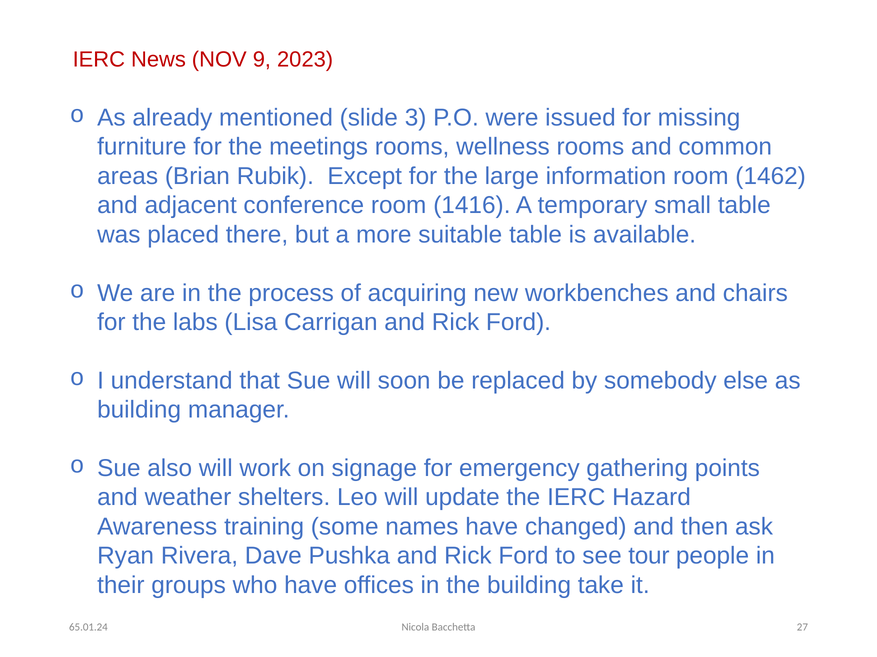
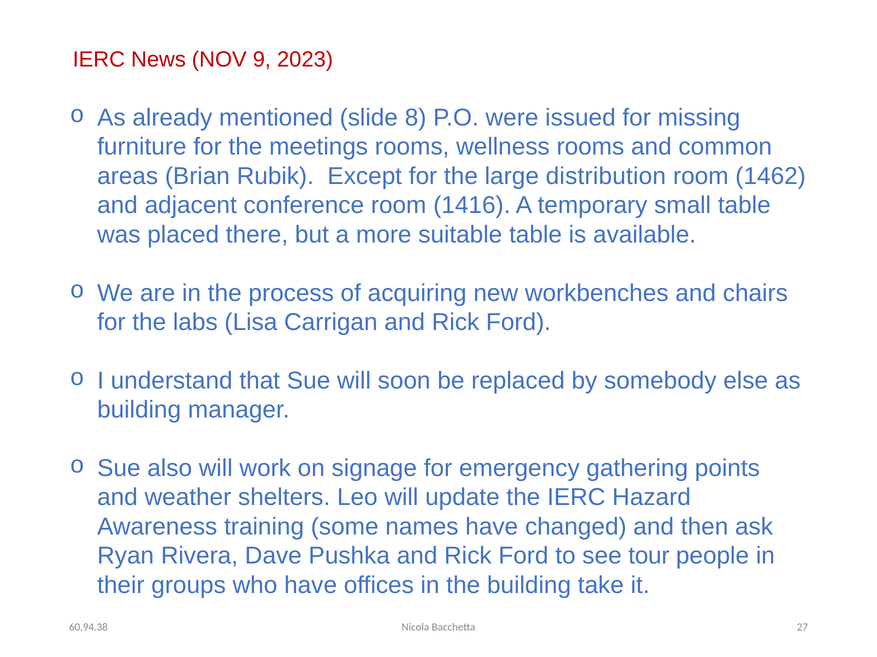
3: 3 -> 8 (416, 118)
information: information -> distribution (606, 176)
65.01.24: 65.01.24 -> 60.94.38 (88, 628)
